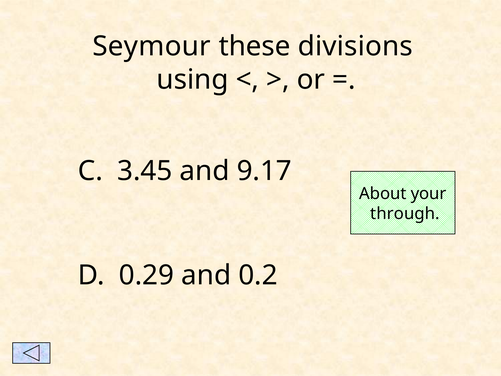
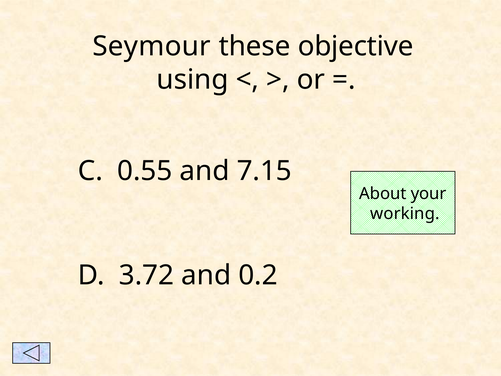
divisions: divisions -> objective (356, 46)
3.45: 3.45 -> 0.55 (145, 171)
9.17: 9.17 -> 7.15 (264, 171)
through: through -> working (405, 214)
0.29: 0.29 -> 3.72 (147, 275)
